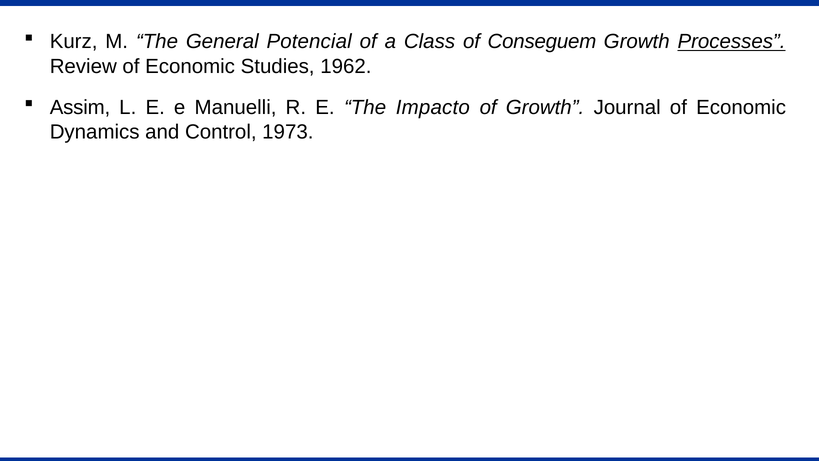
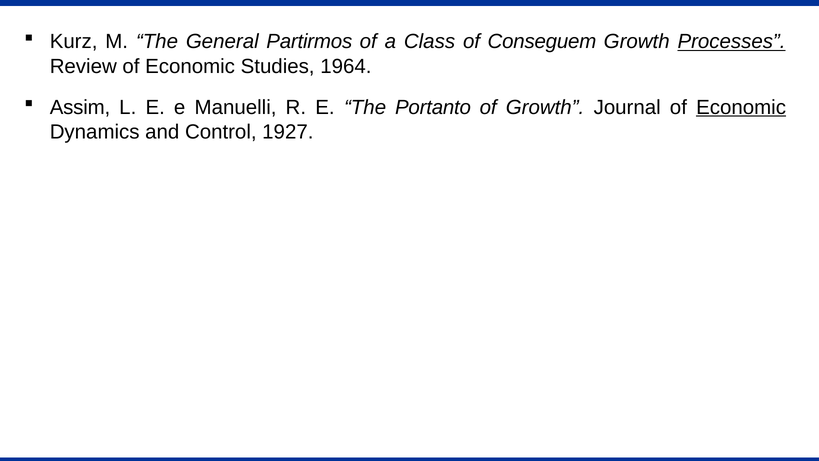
Potencial: Potencial -> Partirmos (309, 42)
1962: 1962 -> 1964 (346, 66)
Impacto: Impacto -> Portanto (433, 107)
Economic underline: none -> present (741, 107)
1973: 1973 -> 1927 (288, 132)
